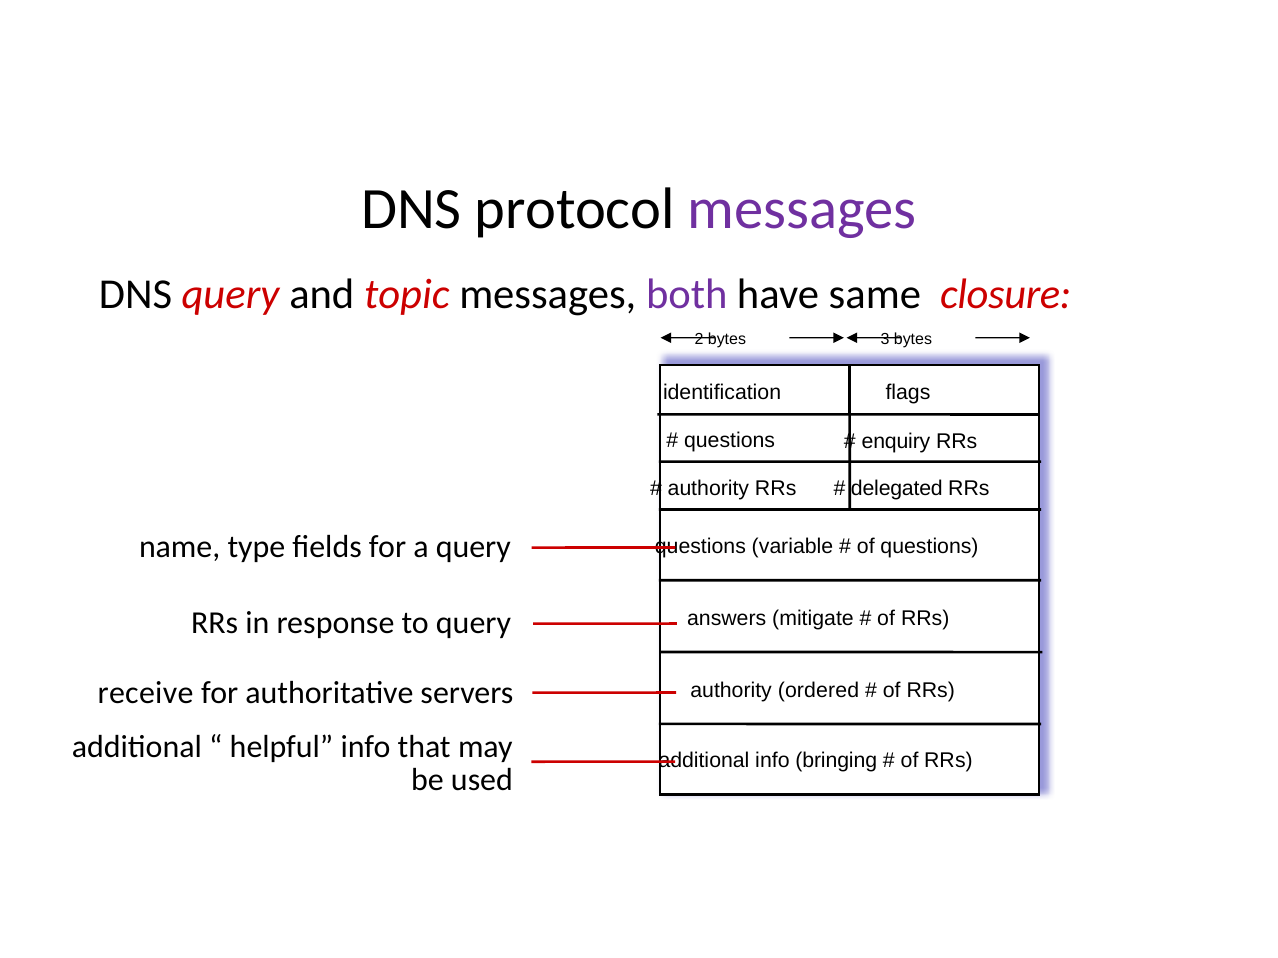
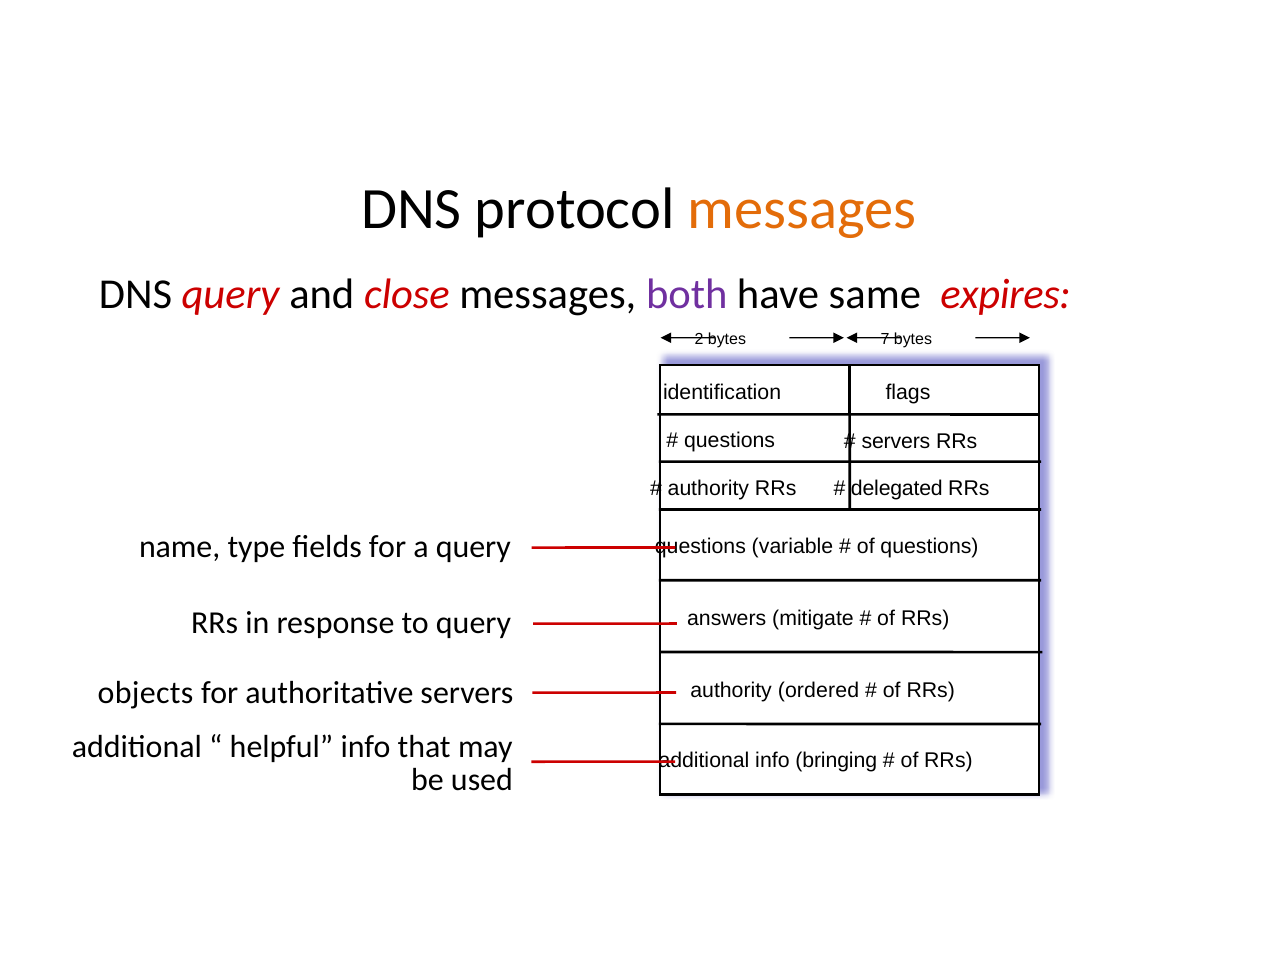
messages colour: purple -> orange (802, 209)
topic: topic -> close (407, 295)
closure: closure -> expires (1006, 295)
3: 3 -> 7 (885, 340)
enquiry: enquiry -> servers (896, 442)
receive: receive -> objects (146, 693)
